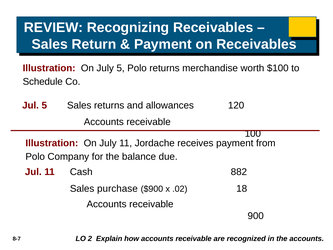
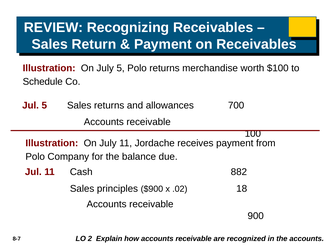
120: 120 -> 700 (236, 105)
purchase: purchase -> principles (117, 189)
